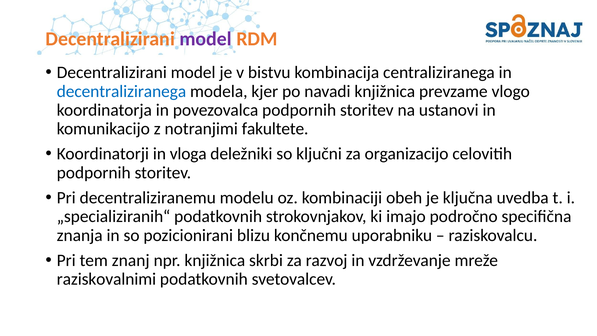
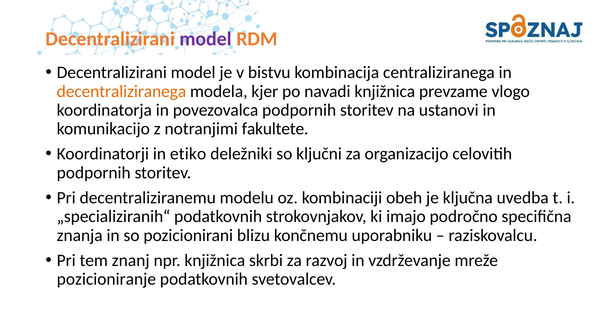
decentraliziranega colour: blue -> orange (121, 91)
vloga: vloga -> etiko (188, 154)
raziskovalnimi: raziskovalnimi -> pozicioniranje (106, 279)
